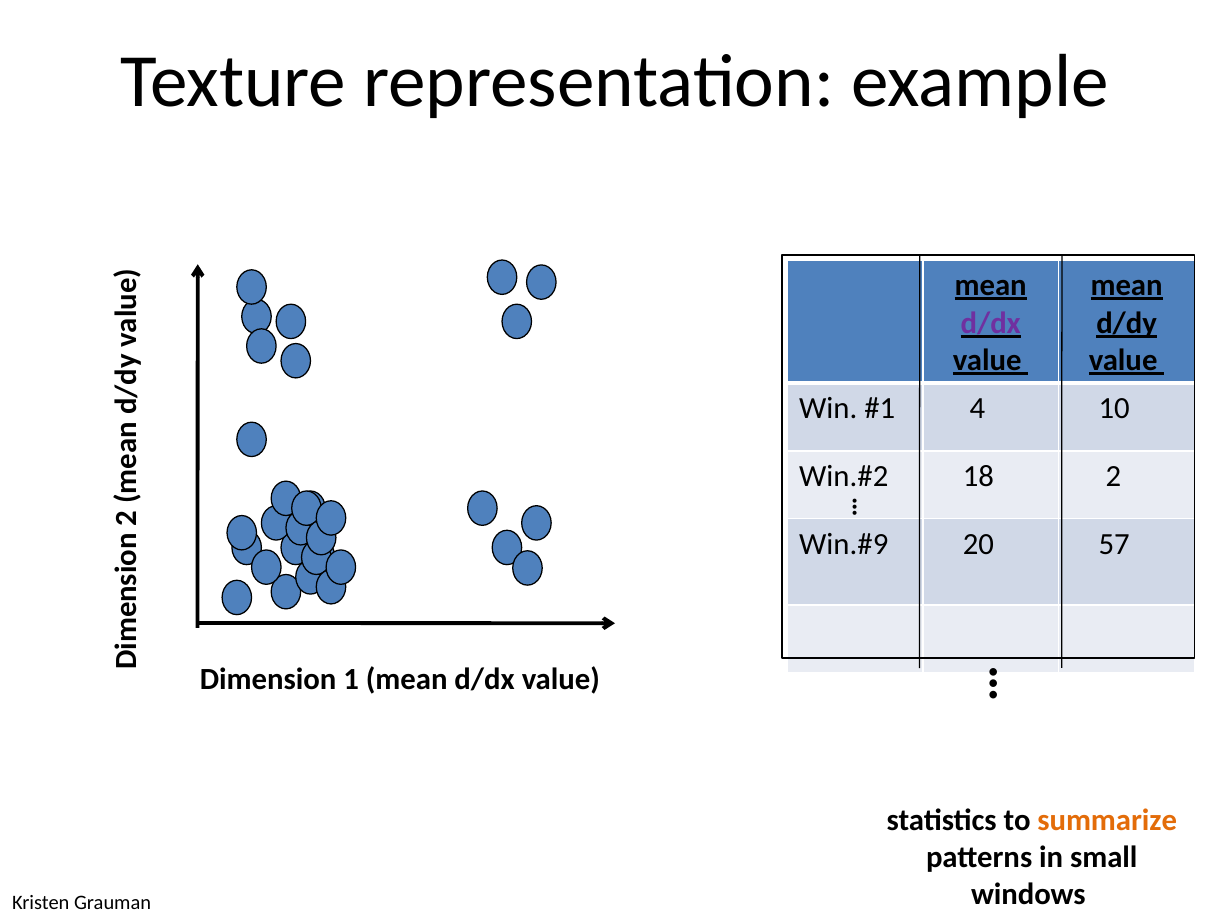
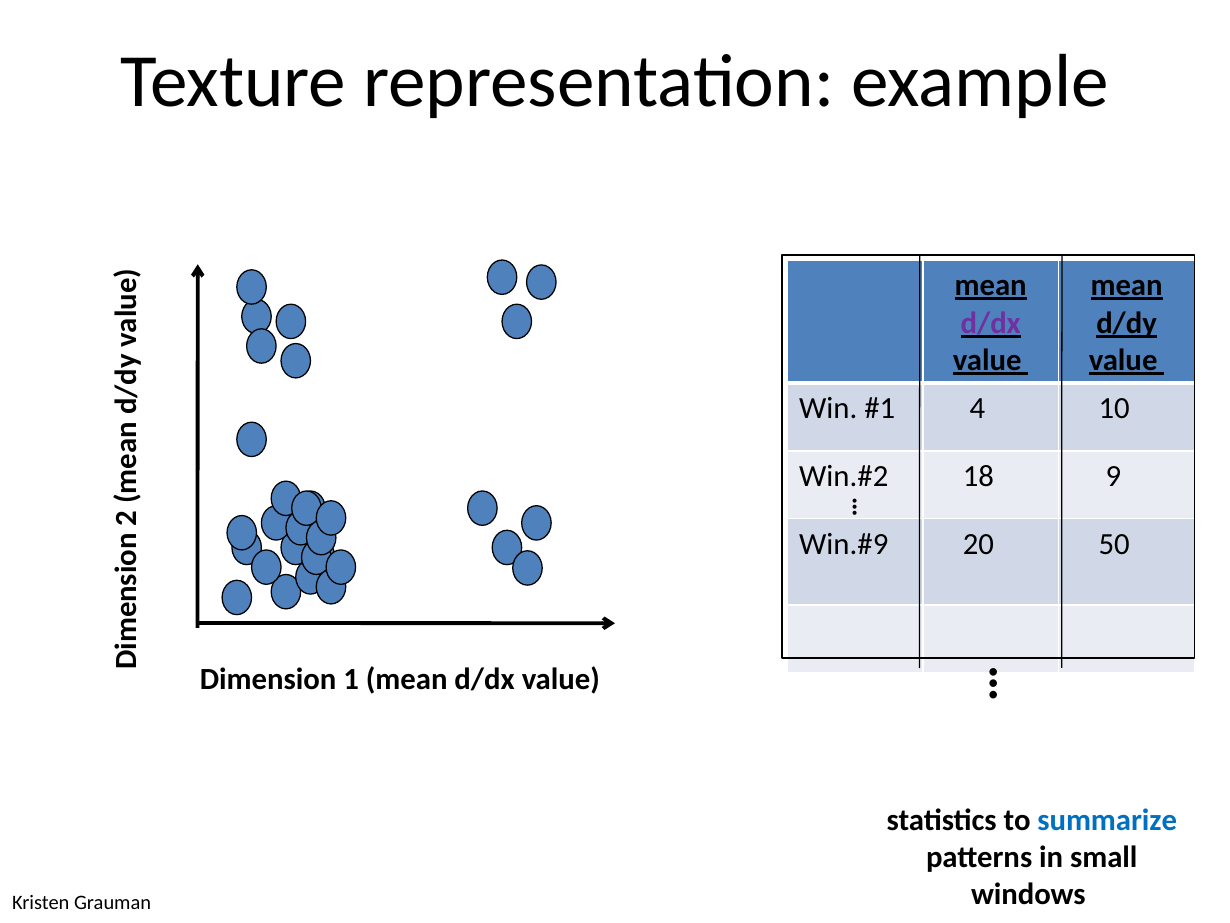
18 2: 2 -> 9 (1113, 476)
57: 57 -> 50 (1114, 544)
summarize colour: orange -> blue (1107, 820)
